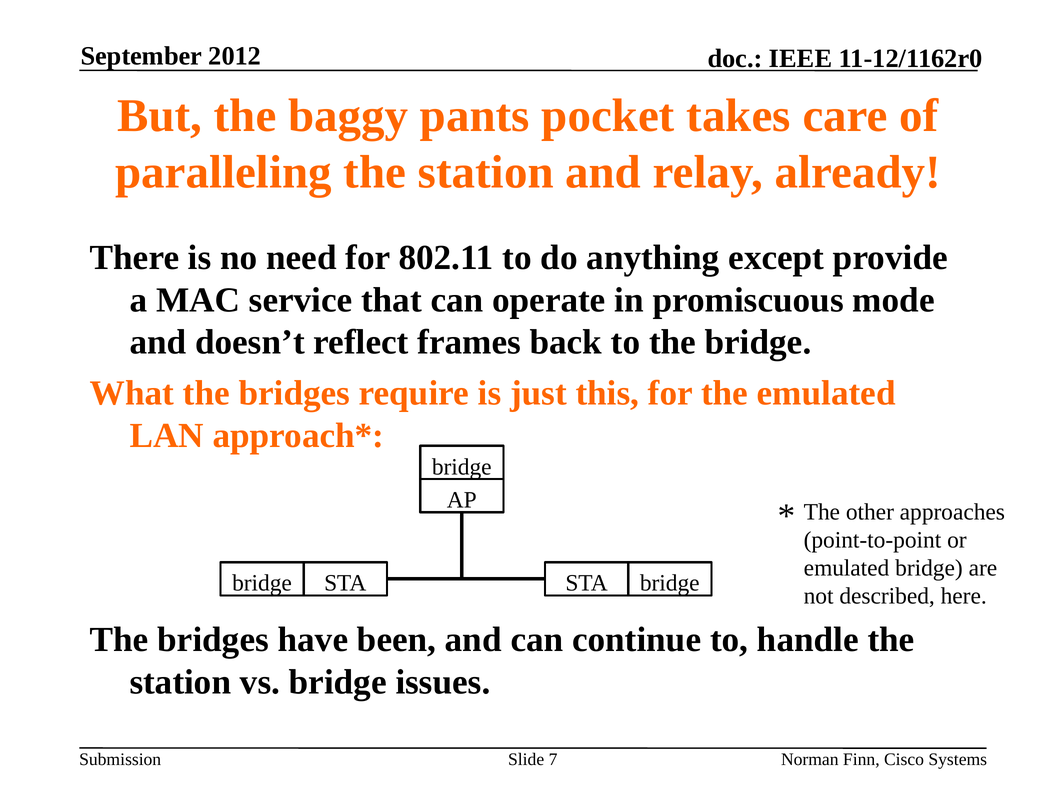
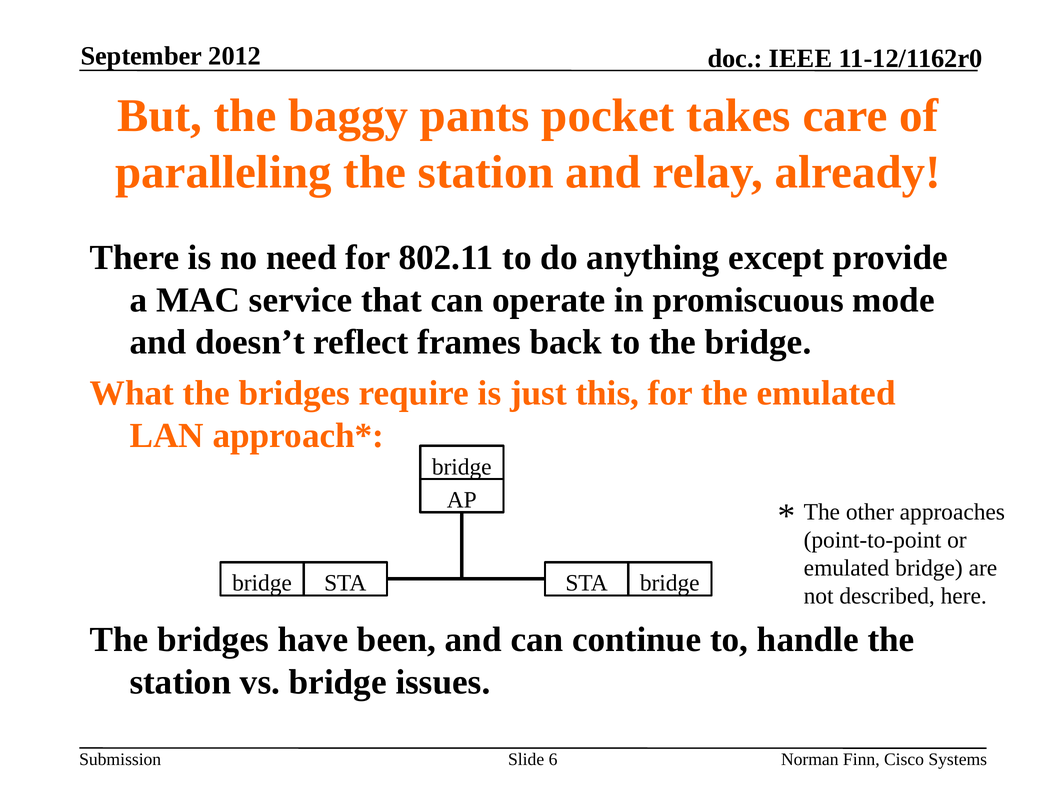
7: 7 -> 6 (553, 760)
